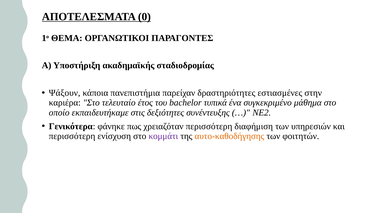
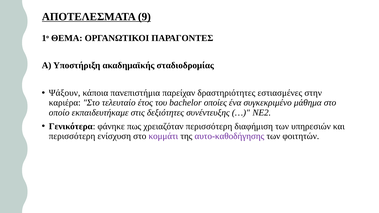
0: 0 -> 9 (144, 17)
τυπικά: τυπικά -> οποίες (215, 103)
αυτο-καθοδήγησης colour: orange -> purple (229, 136)
